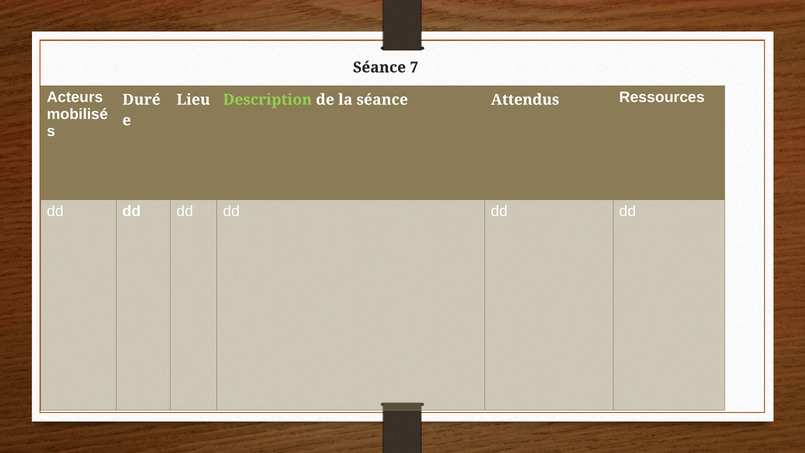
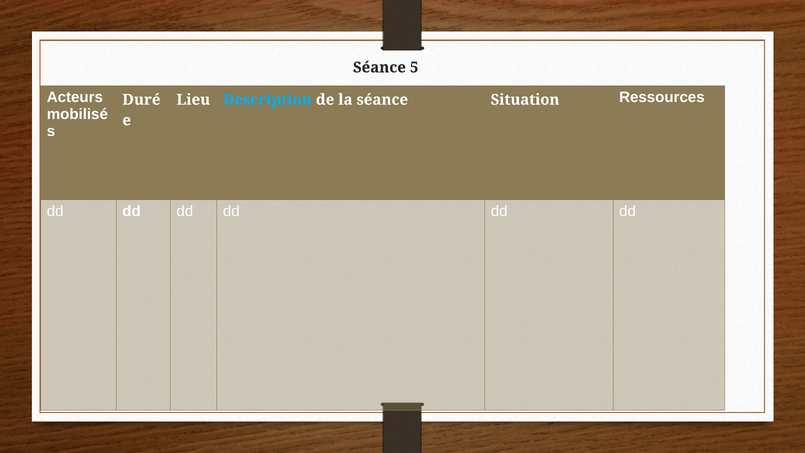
7: 7 -> 5 (414, 67)
Description colour: light green -> light blue (267, 100)
Attendus: Attendus -> Situation (525, 100)
